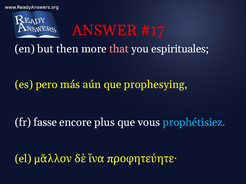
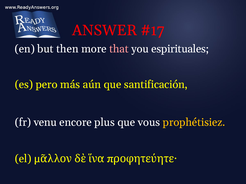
prophesying: prophesying -> santificación (156, 85)
fasse: fasse -> venu (45, 123)
prophétisiez colour: light blue -> yellow (194, 123)
